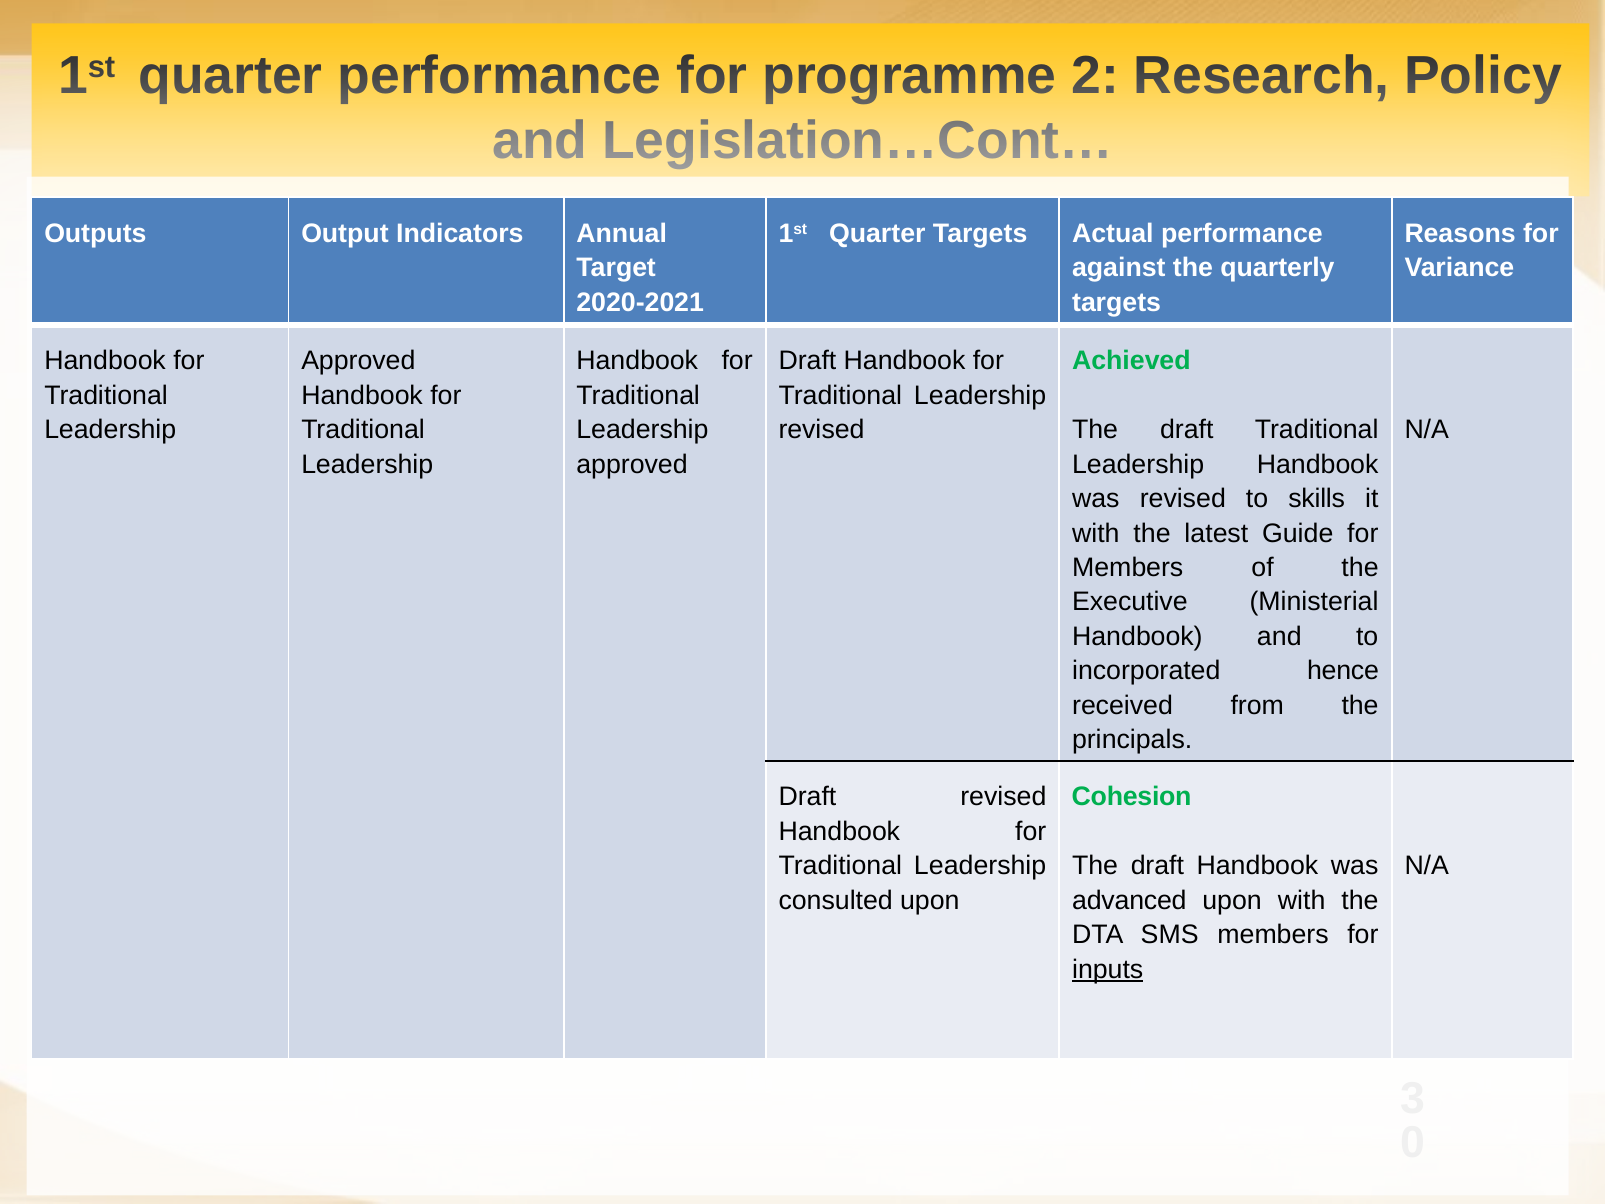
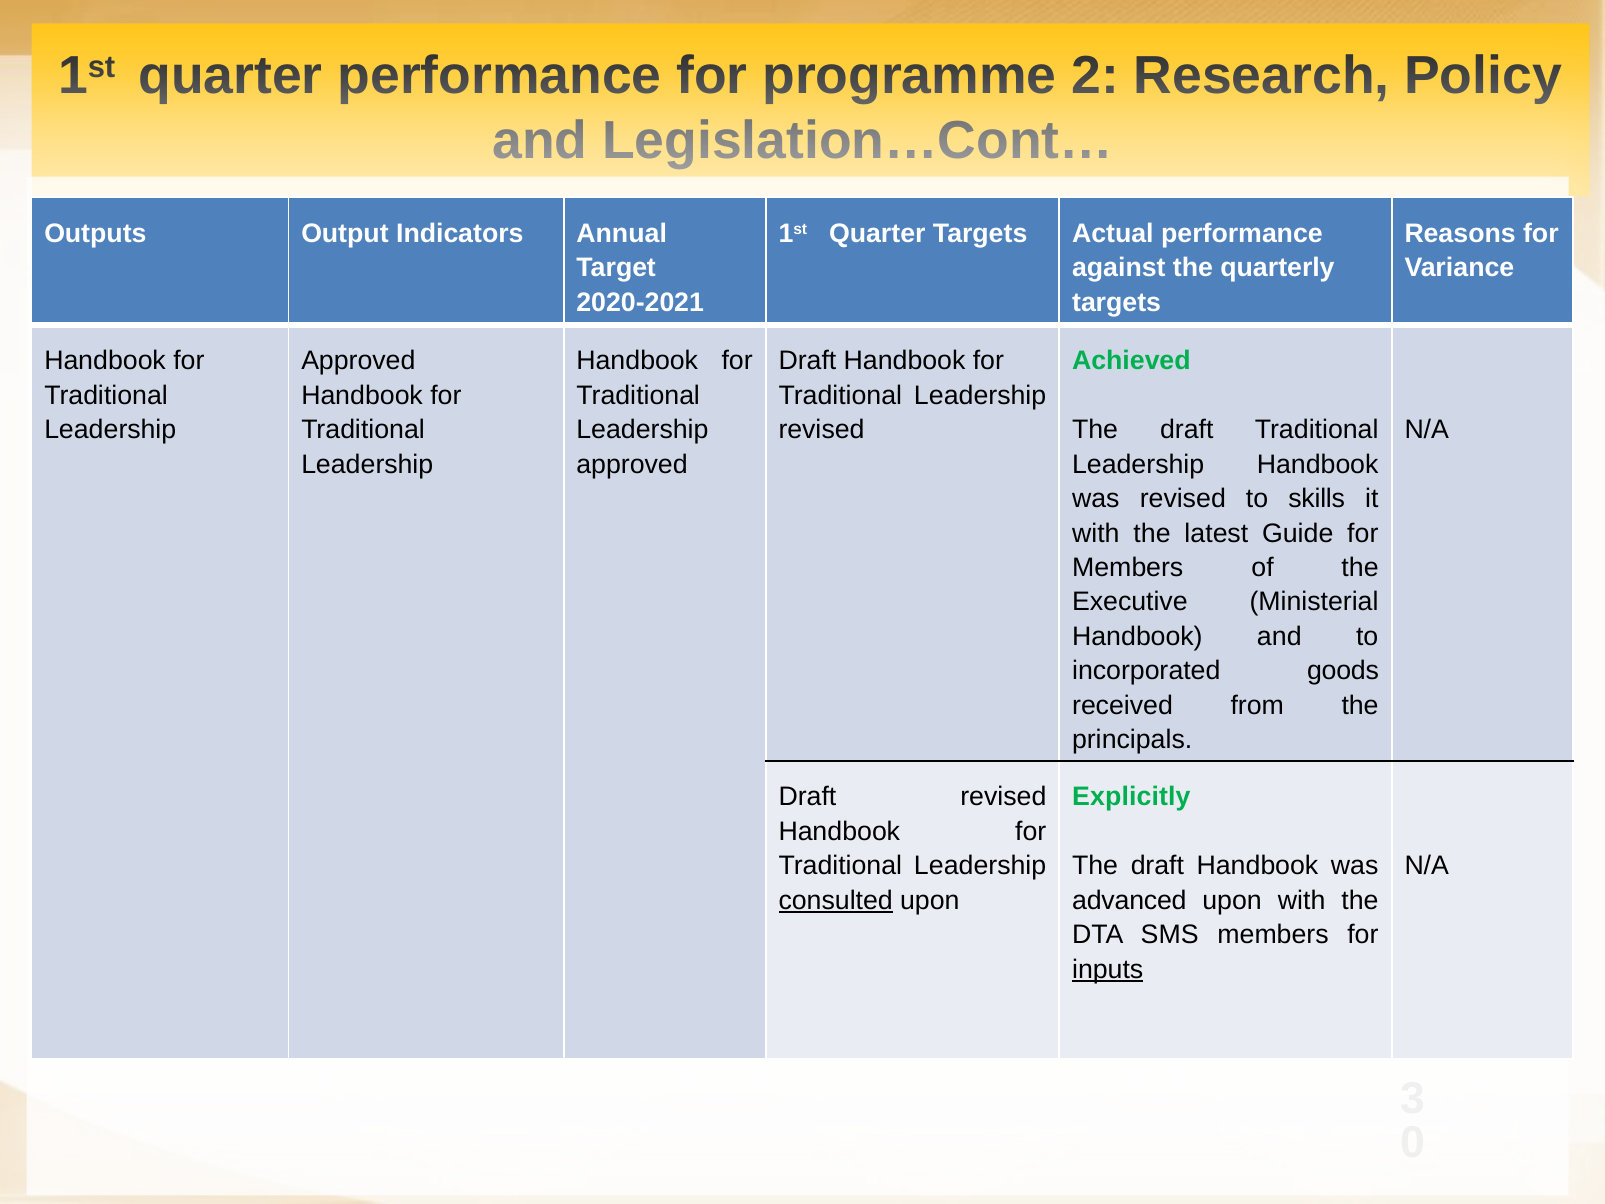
hence: hence -> goods (1343, 671)
Cohesion: Cohesion -> Explicitly (1131, 797)
consulted underline: none -> present (836, 900)
